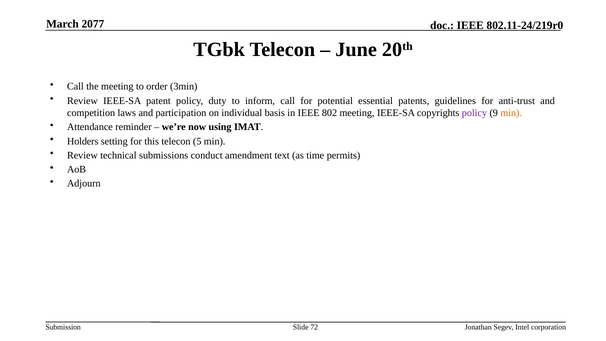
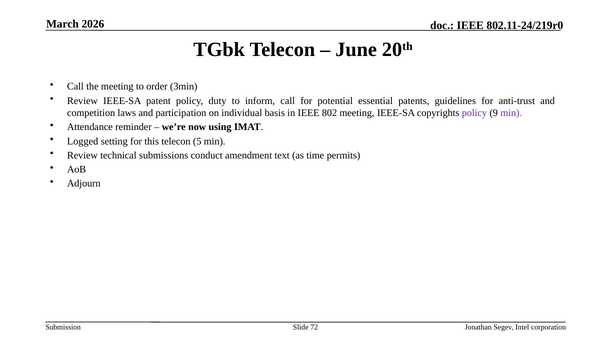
2077: 2077 -> 2026 (93, 24)
min colour: orange -> purple (511, 113)
Holders: Holders -> Logged (83, 141)
